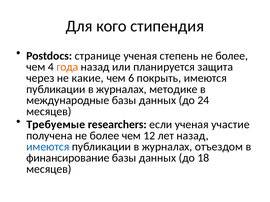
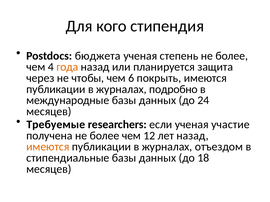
странице: странице -> бюджета (98, 56)
какие: какие -> чтобы (88, 78)
методике: методике -> подробно (173, 89)
имеются colour: blue -> orange (48, 147)
финансирование: финансирование -> стипендиальные (68, 158)
